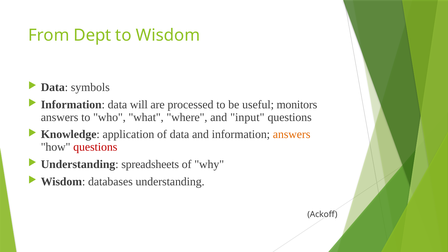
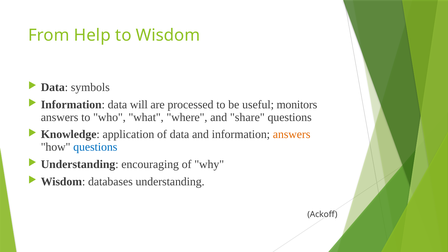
Dept: Dept -> Help (92, 35)
input: input -> share (247, 117)
questions colour: red -> blue (95, 147)
spreadsheets: spreadsheets -> encouraging (150, 164)
